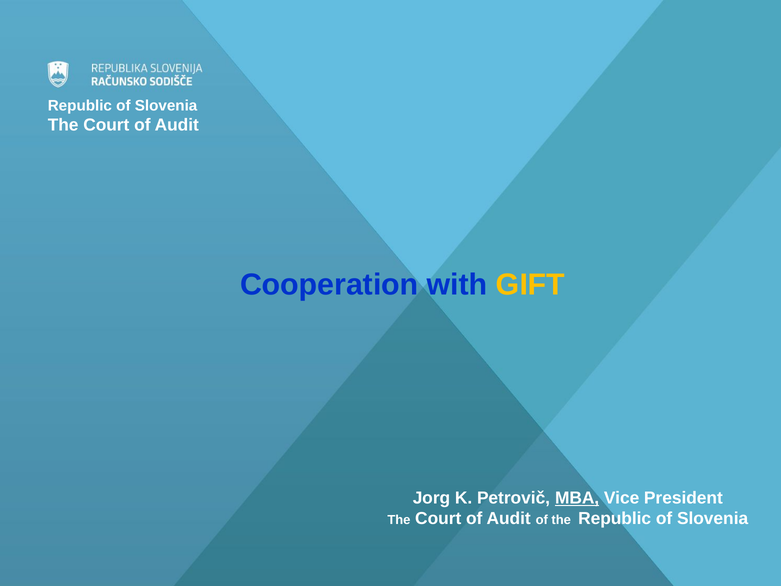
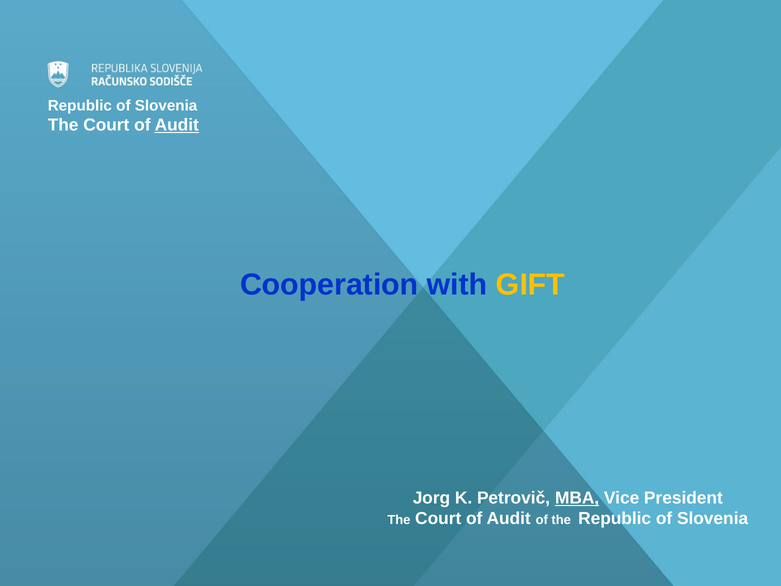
Audit underline: none -> present (177, 125)
